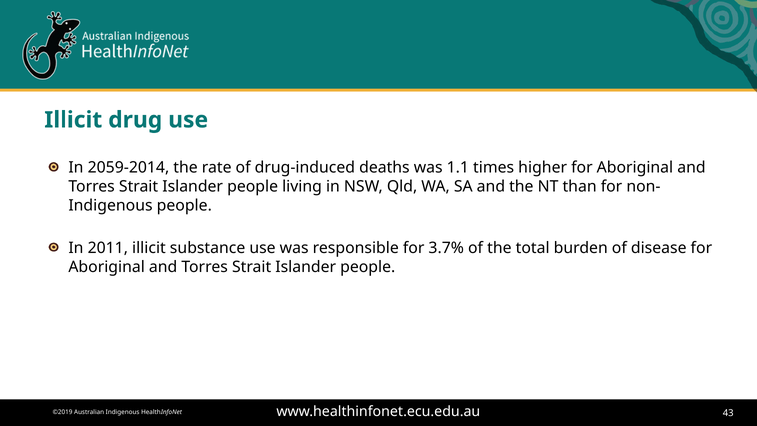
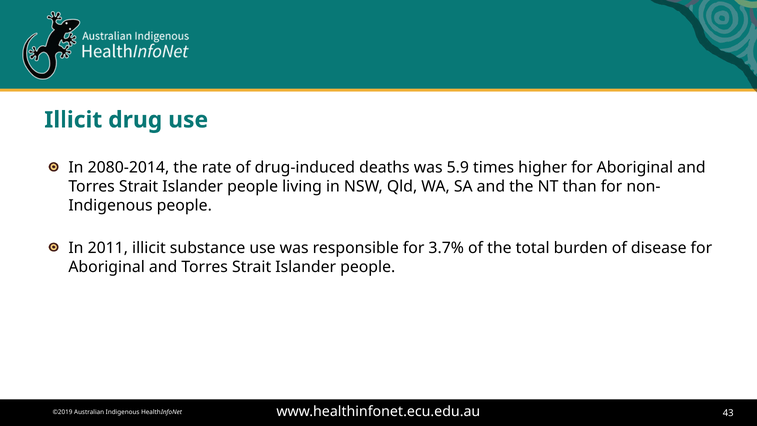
2059-2014: 2059-2014 -> 2080-2014 (128, 168)
1.1: 1.1 -> 5.9 (458, 168)
